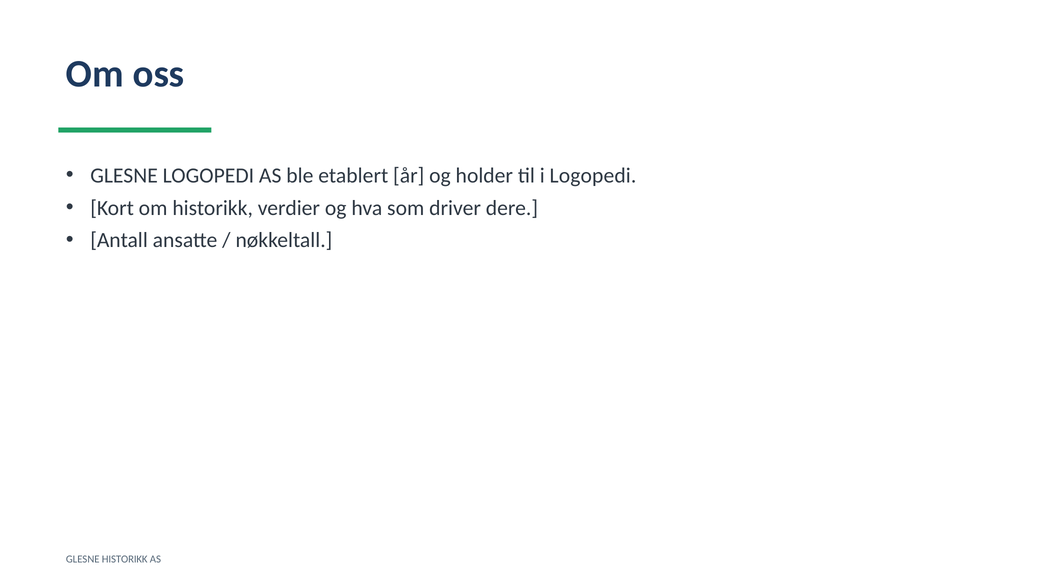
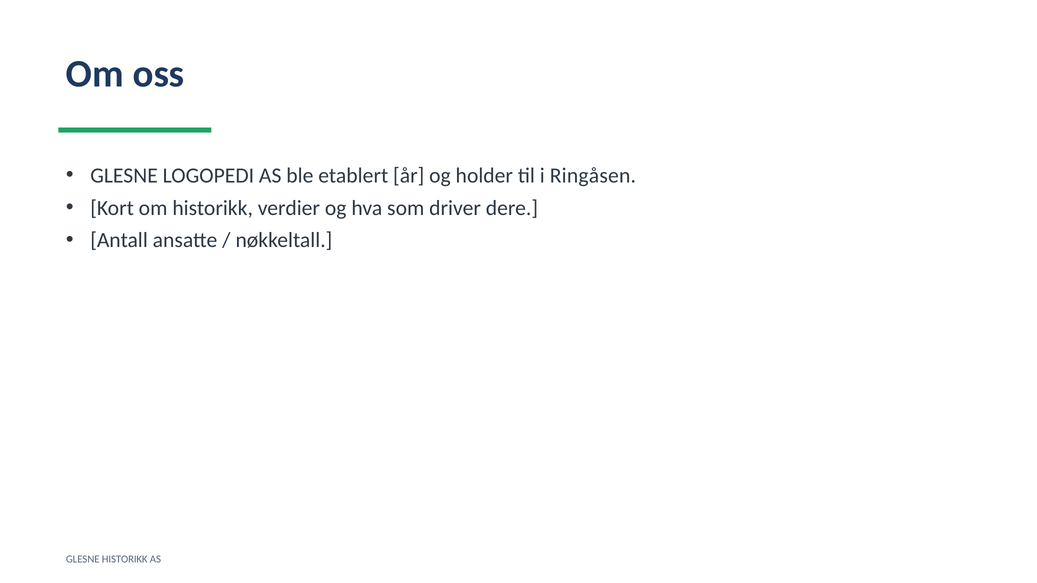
i Logopedi: Logopedi -> Ringåsen (593, 176)
